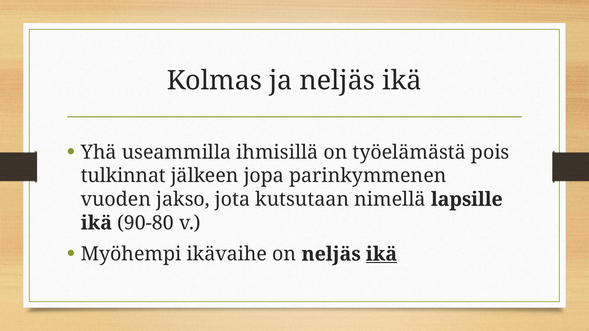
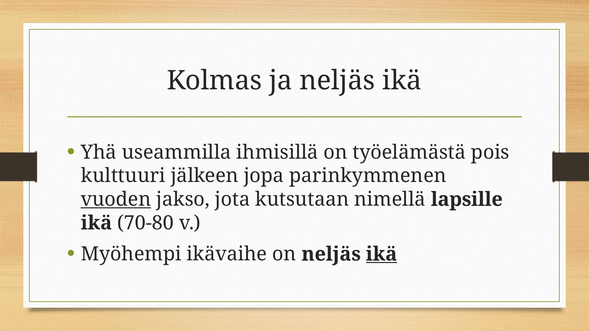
tulkinnat: tulkinnat -> kulttuuri (123, 176)
vuoden underline: none -> present (116, 200)
90-80: 90-80 -> 70-80 (145, 223)
